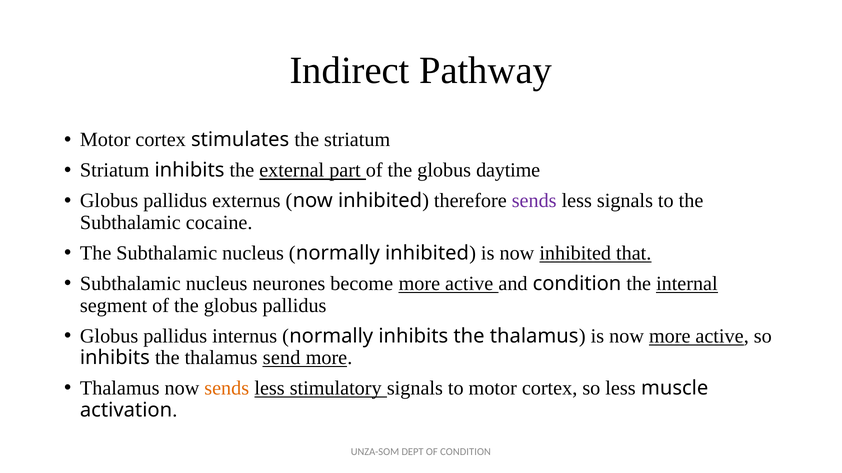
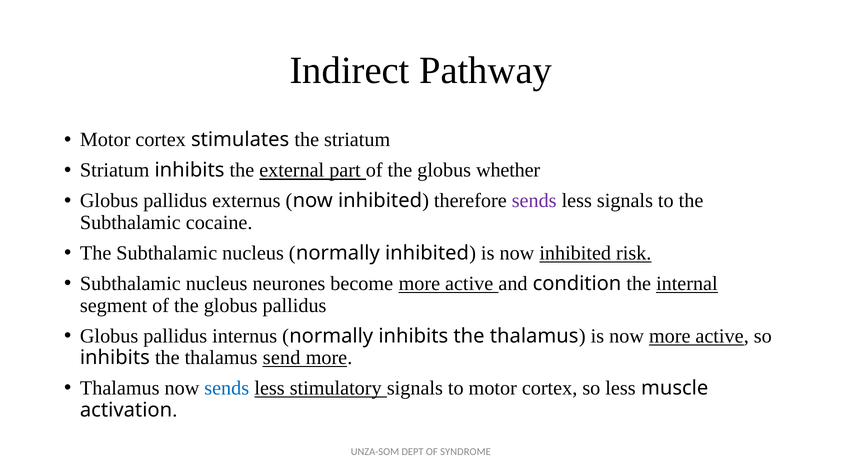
daytime: daytime -> whether (508, 171)
that: that -> risk (634, 253)
sends colour: orange -> blue (227, 389)
OF CONDITION: CONDITION -> SYNDROME (465, 452)
